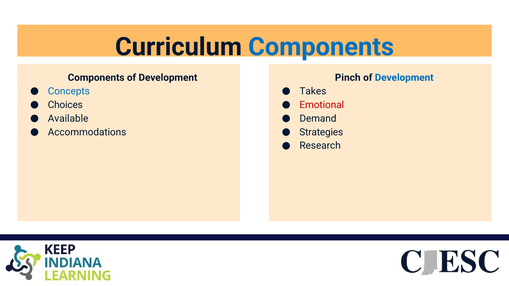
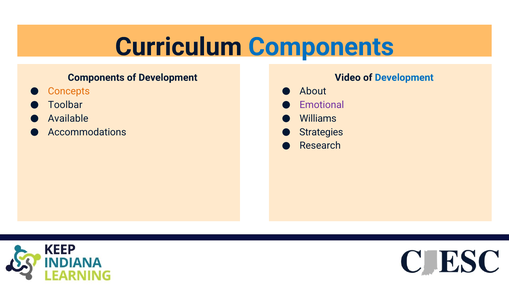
Pinch: Pinch -> Video (348, 78)
Concepts colour: blue -> orange (69, 91)
Takes: Takes -> About (313, 91)
Choices: Choices -> Toolbar (65, 105)
Emotional colour: red -> purple (322, 105)
Demand: Demand -> Williams (318, 119)
